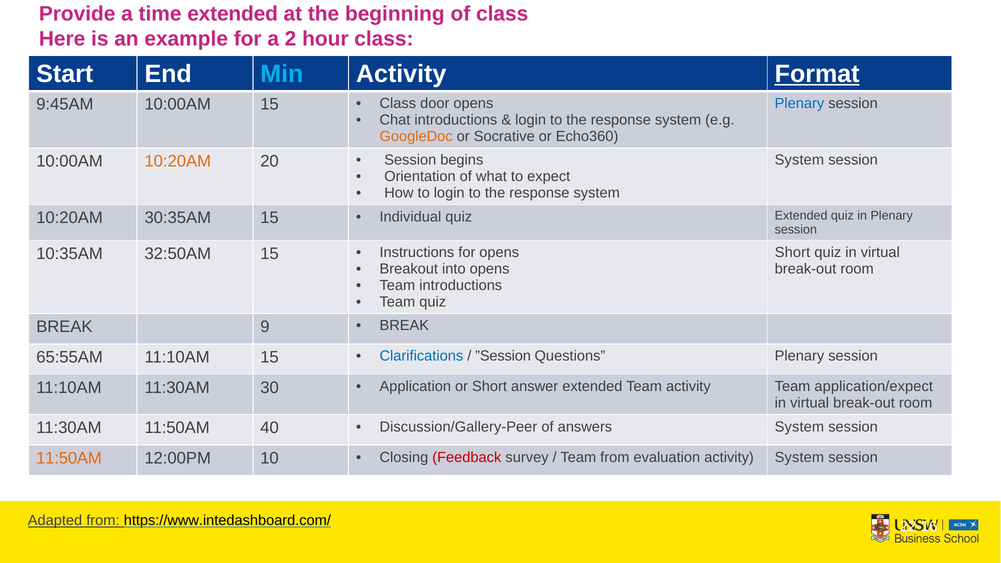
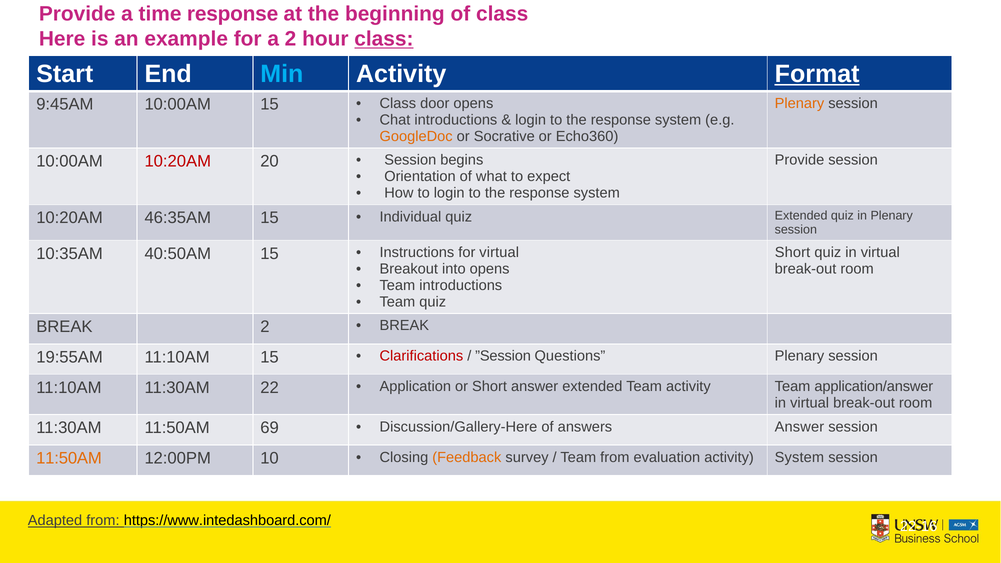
time extended: extended -> response (233, 14)
class underline: none -> present (384, 39)
Plenary colour: blue -> orange (800, 103)
System: System -> Provide (800, 160)
10:20AM colour: orange -> red (178, 161)
30:35AM: 30:35AM -> 46:35AM (178, 218)
32:50AM: 32:50AM -> 40:50AM (178, 254)
for opens: opens -> virtual (499, 253)
BREAK 9: 9 -> 2 (265, 327)
65:55AM: 65:55AM -> 19:55AM (70, 357)
Clarifications colour: blue -> red (421, 356)
30: 30 -> 22 (270, 388)
application/expect: application/expect -> application/answer (874, 387)
40: 40 -> 69 (270, 428)
Discussion/Gallery-Peer: Discussion/Gallery-Peer -> Discussion/Gallery-Here (458, 427)
answers System: System -> Answer (799, 427)
Feedback colour: red -> orange (467, 457)
